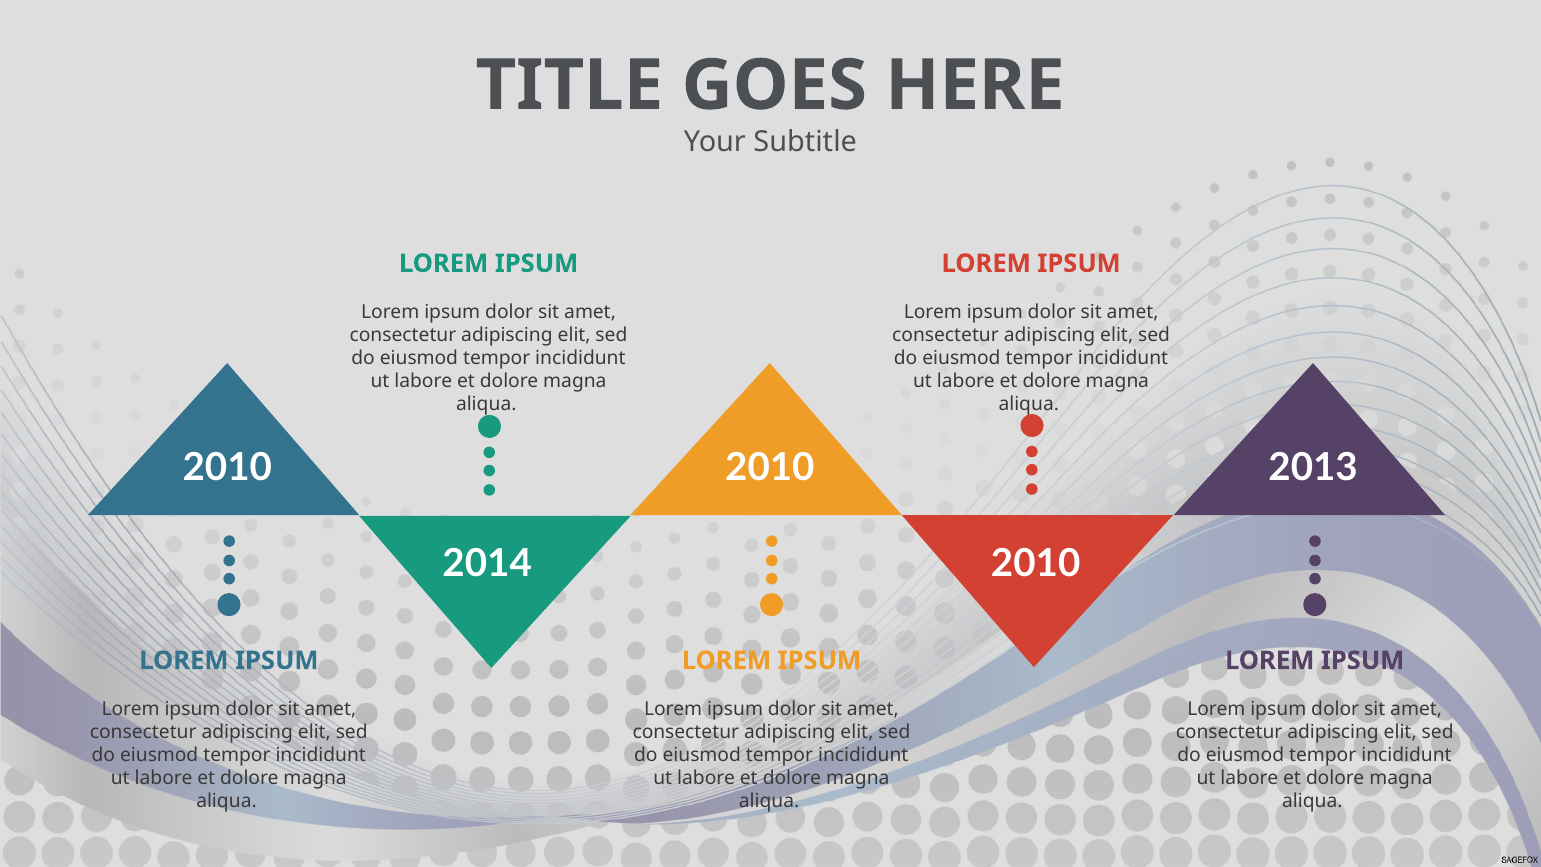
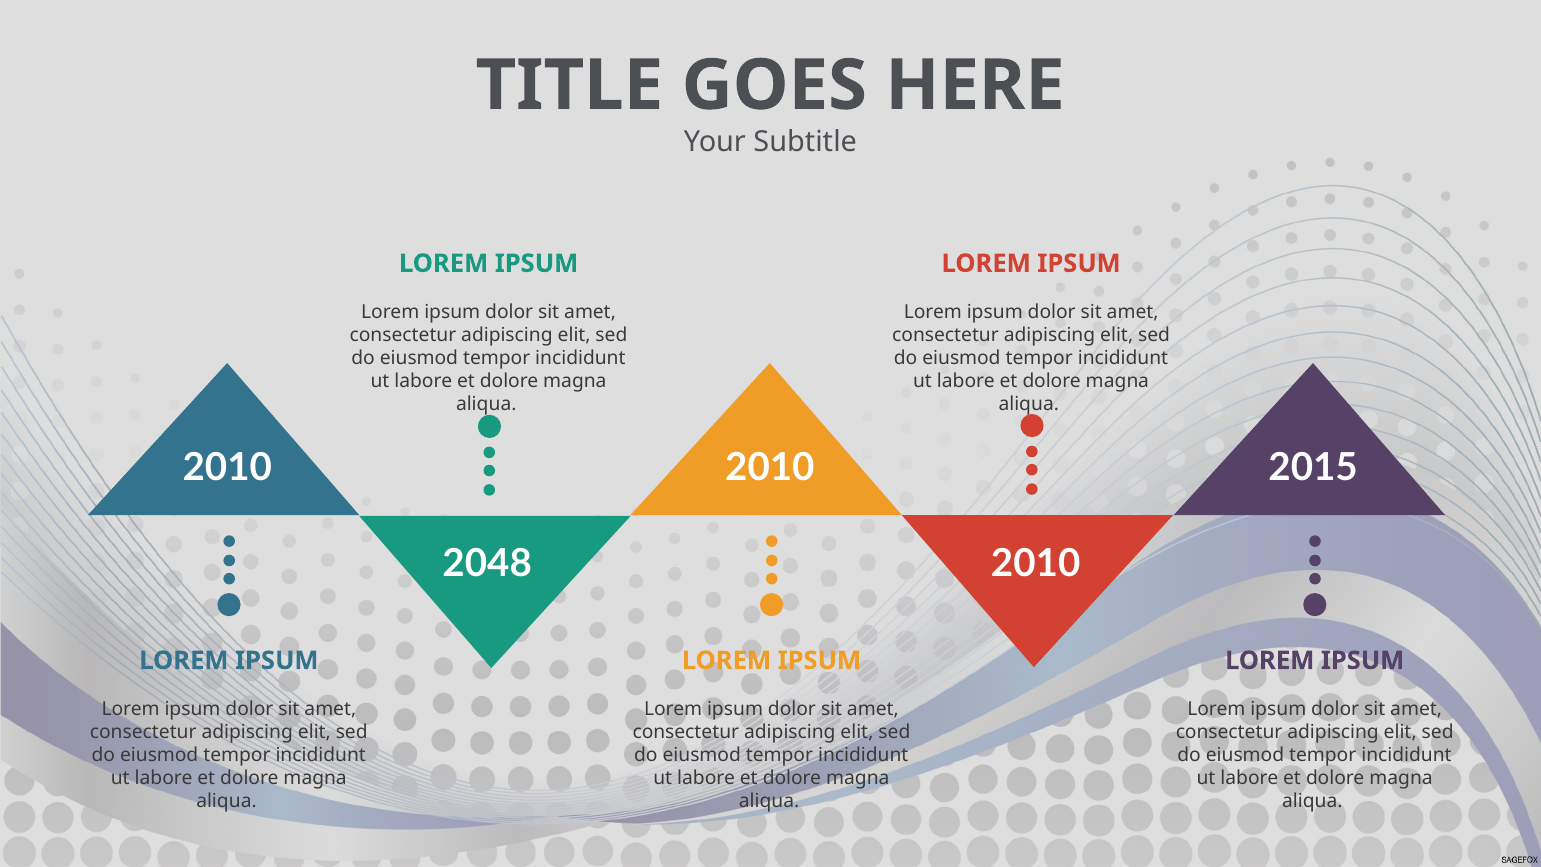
2013: 2013 -> 2015 (1313, 468)
2014: 2014 -> 2048 (487, 564)
